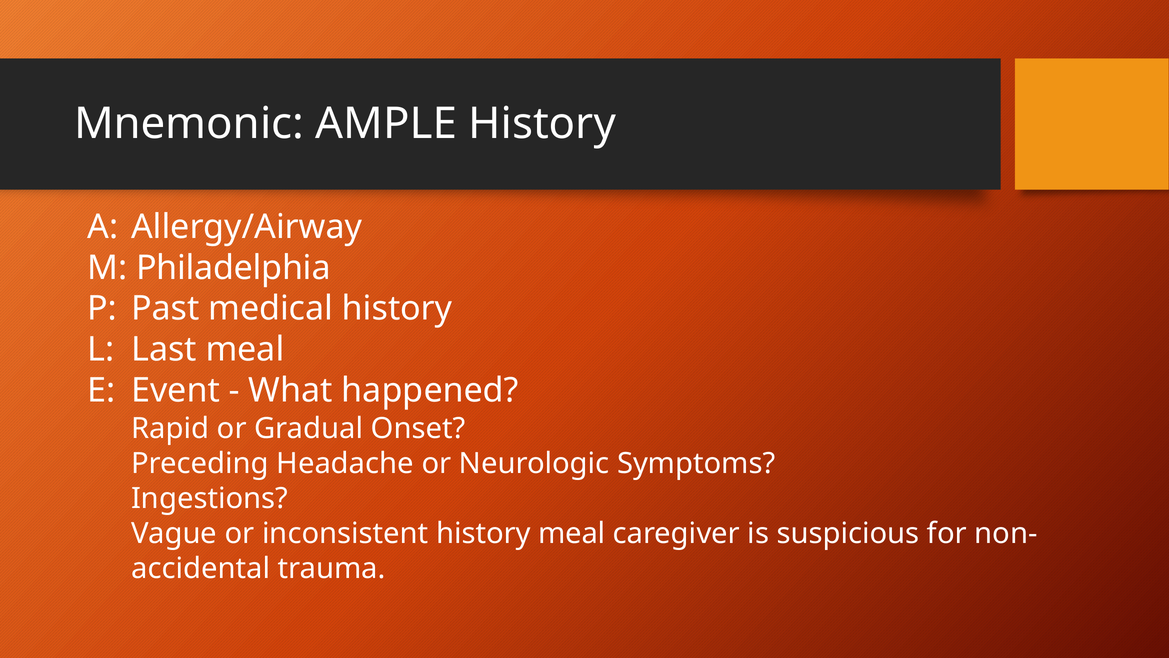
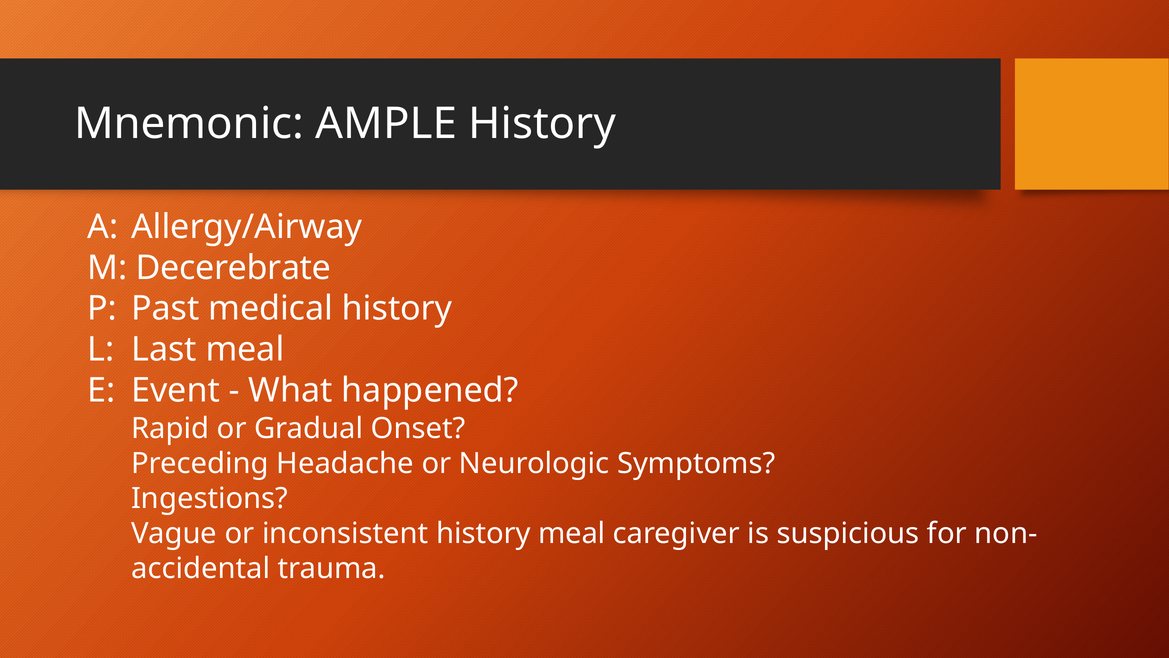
Philadelphia: Philadelphia -> Decerebrate (233, 268)
